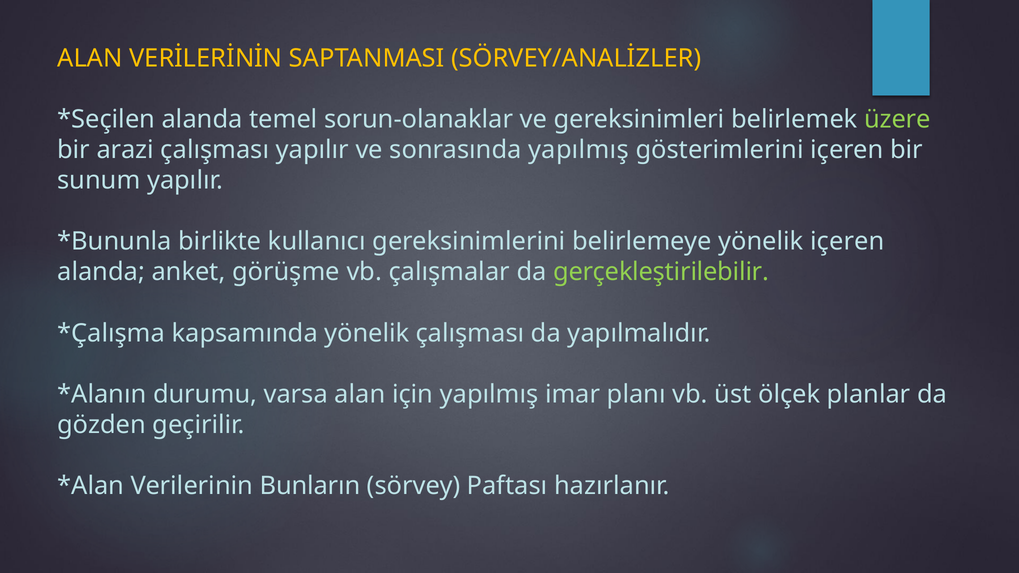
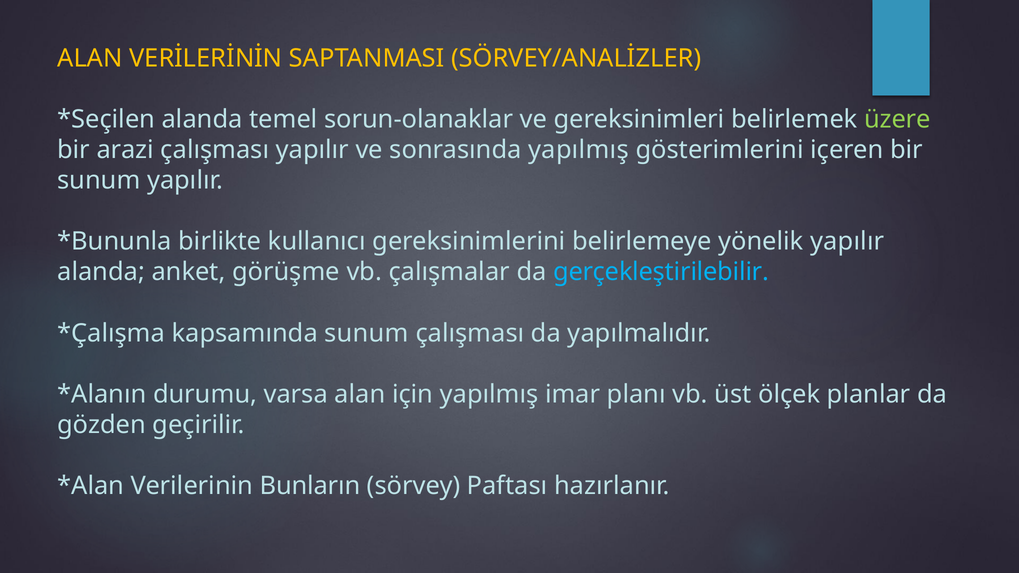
yönelik içeren: içeren -> yapılır (847, 242)
gerçekleştirilebilir colour: light green -> light blue (661, 272)
kapsamında yönelik: yönelik -> sunum (367, 333)
